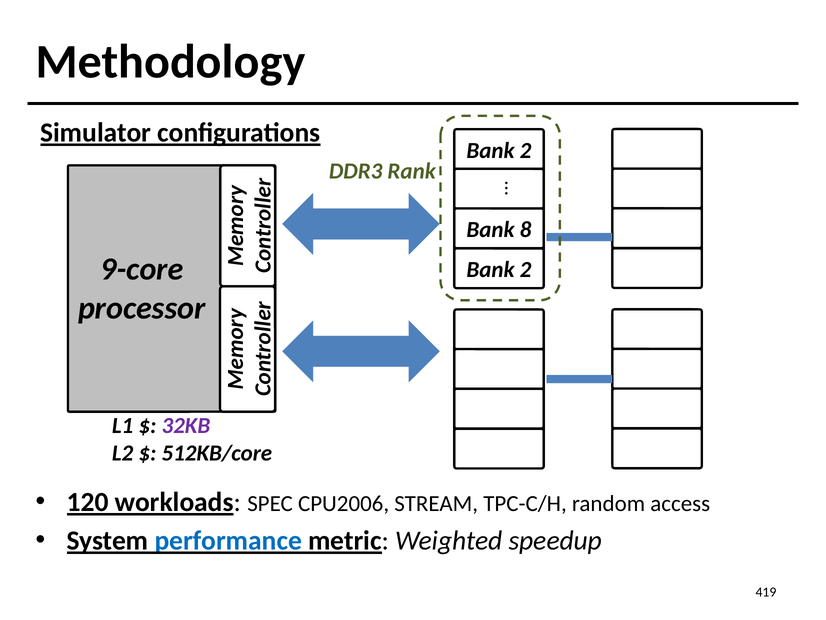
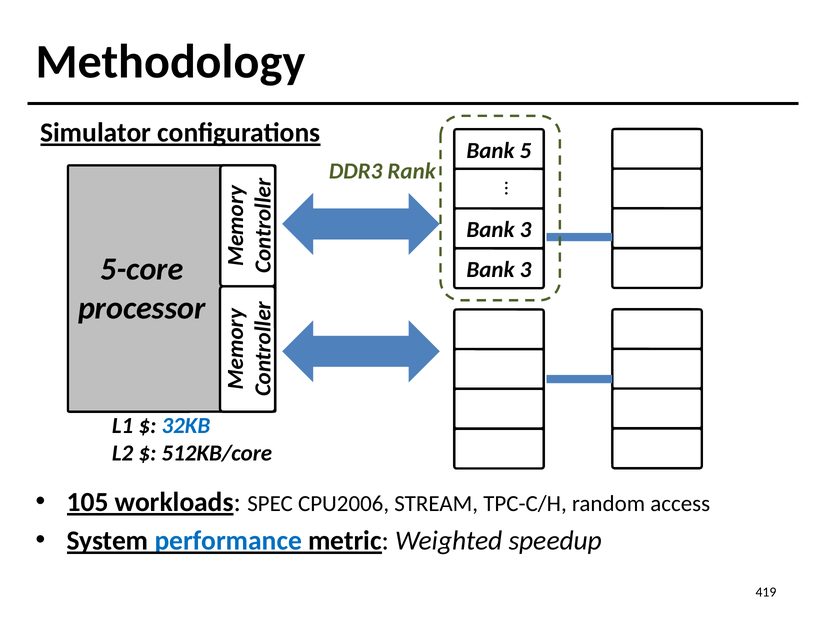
2: 2 -> 5 (526, 151)
8: 8 -> 3 (526, 230)
9-core: 9-core -> 5-core (142, 269)
2: 2 -> 3 (526, 270)
32KB colour: purple -> blue (186, 425)
120: 120 -> 105 (88, 502)
